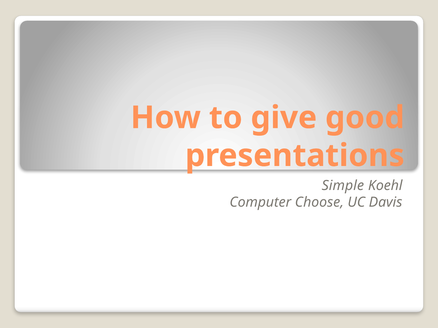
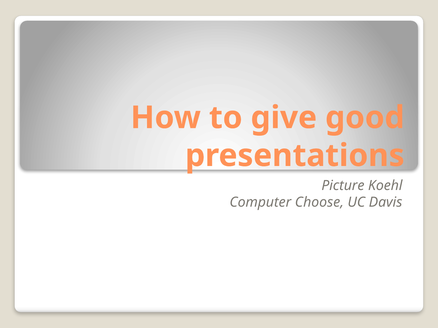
Simple: Simple -> Picture (343, 186)
